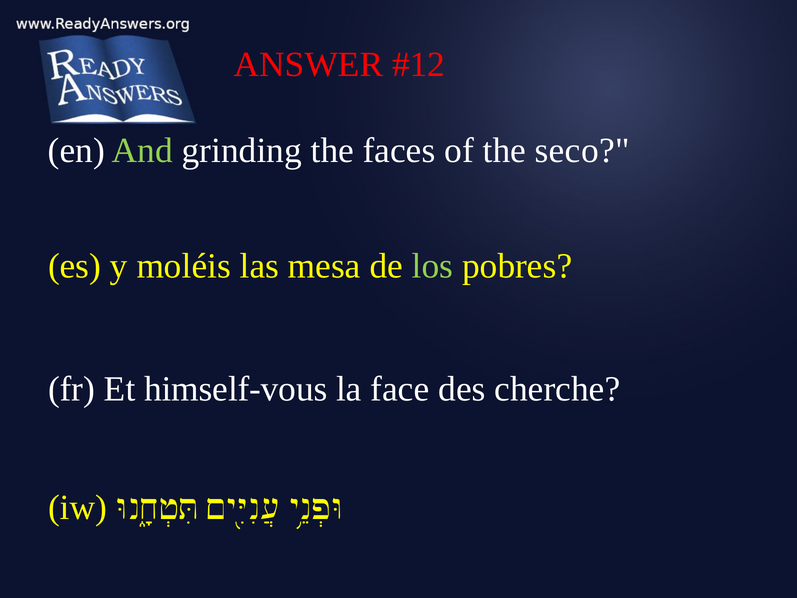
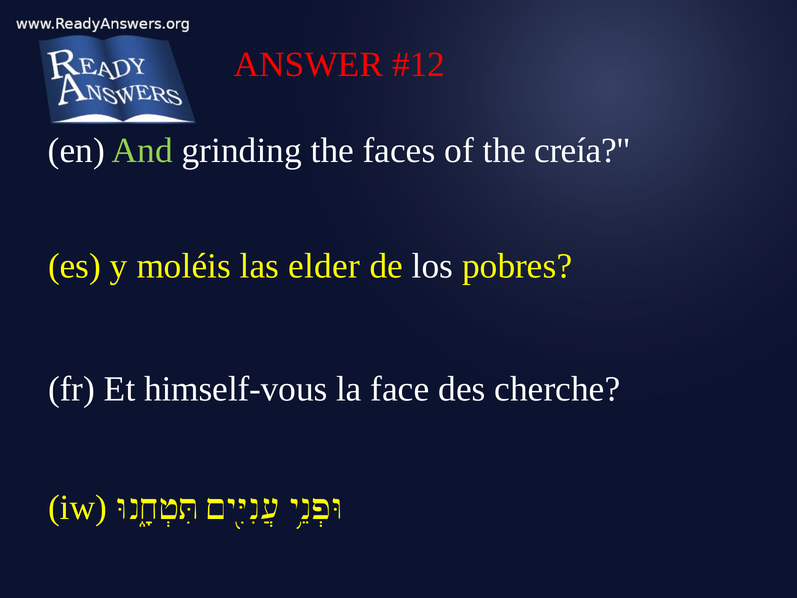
seco: seco -> creía (583, 151)
mesa: mesa -> elder (324, 266)
los colour: light green -> white (433, 266)
